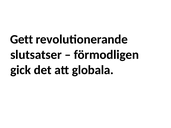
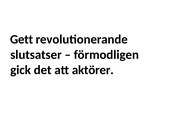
globala: globala -> aktörer (93, 70)
